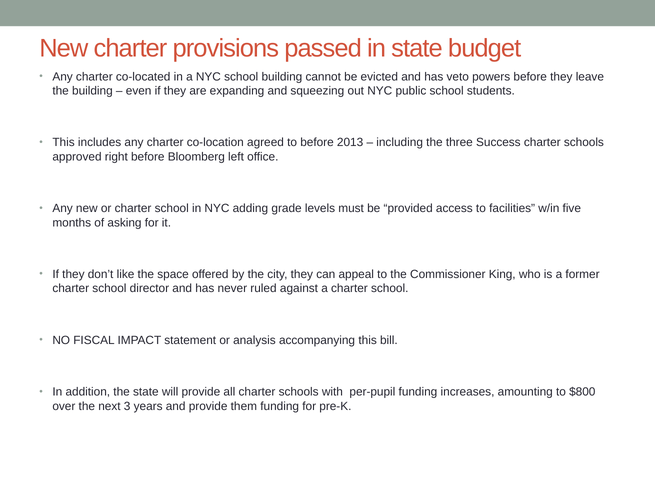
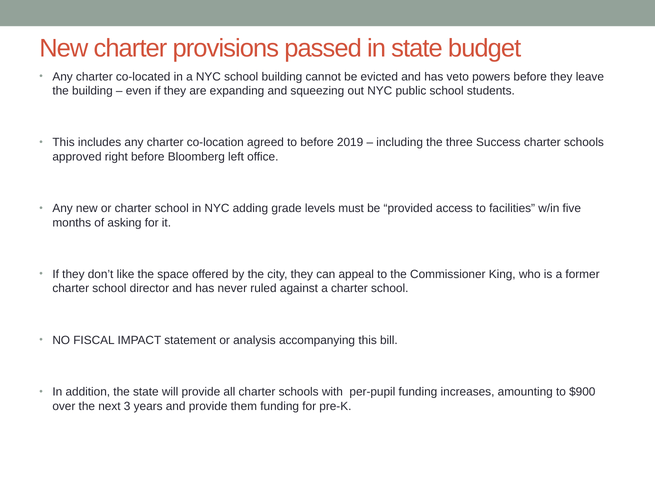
2013: 2013 -> 2019 (350, 143)
$800: $800 -> $900 (582, 392)
